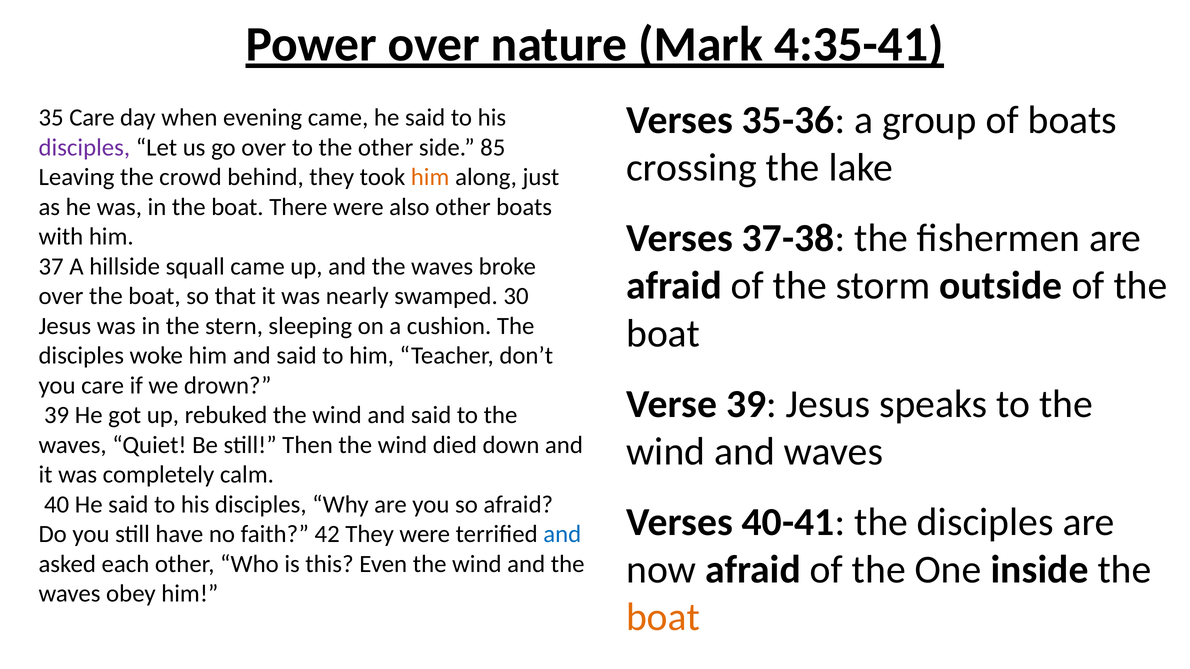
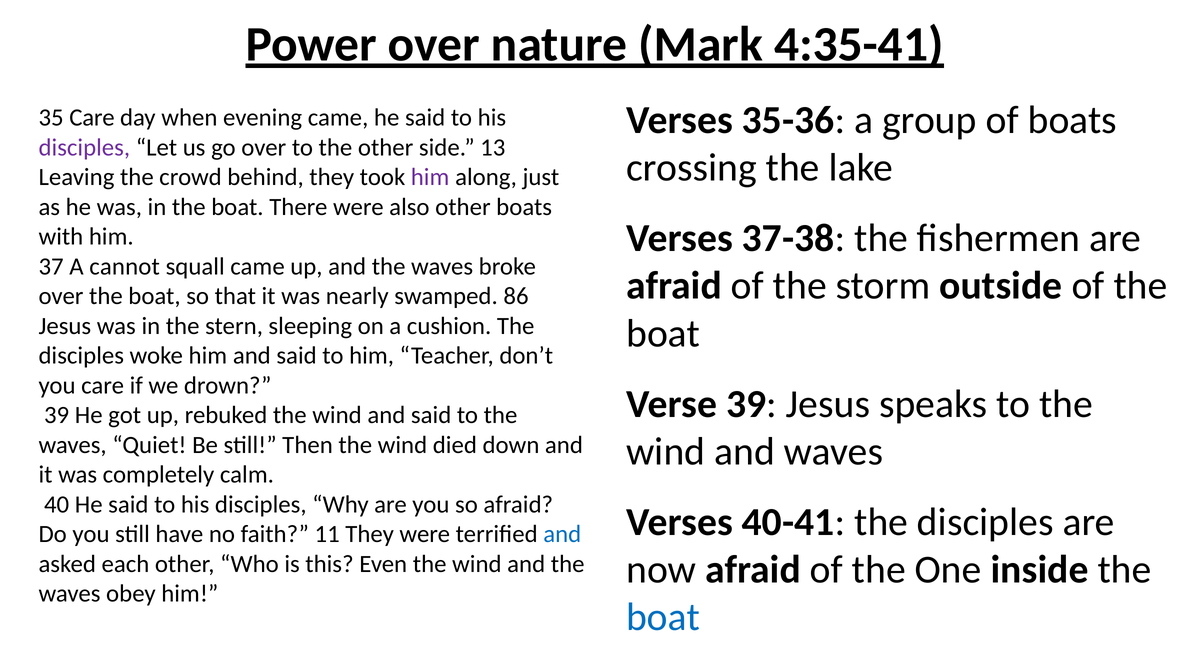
85: 85 -> 13 (493, 147)
him colour: orange -> purple (430, 177)
hillside: hillside -> cannot (125, 267)
30: 30 -> 86 (516, 296)
42: 42 -> 11 (327, 534)
boat colour: orange -> blue (663, 618)
